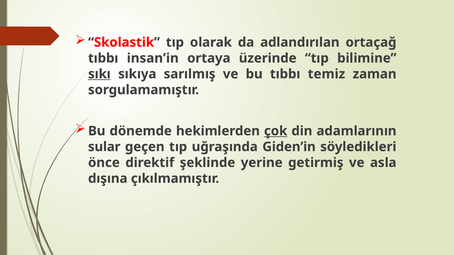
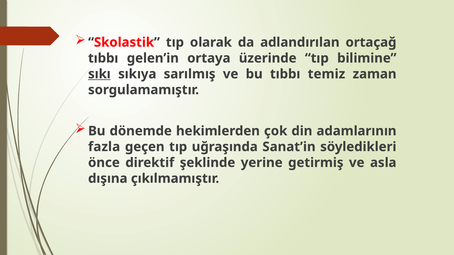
insan’in: insan’in -> gelen’in (153, 58)
çok underline: present -> none (276, 131)
sular: sular -> fazla (104, 147)
Giden’in: Giden’in -> Sanat’in (289, 147)
